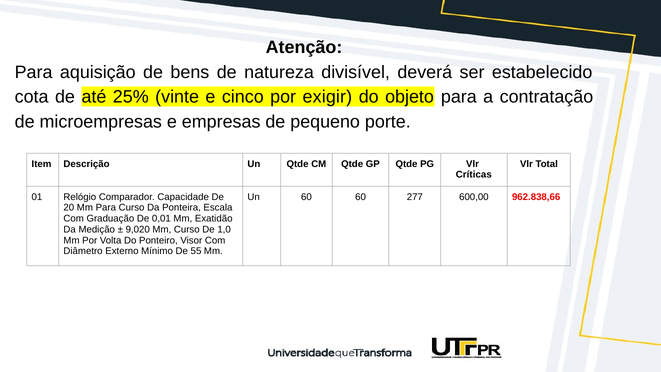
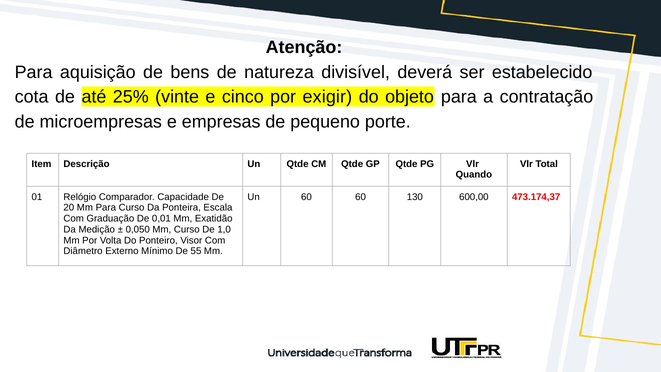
Críticas: Críticas -> Quando (474, 175)
277: 277 -> 130 (415, 197)
962.838,66: 962.838,66 -> 473.174,37 (536, 197)
9,020: 9,020 -> 0,050 (138, 229)
